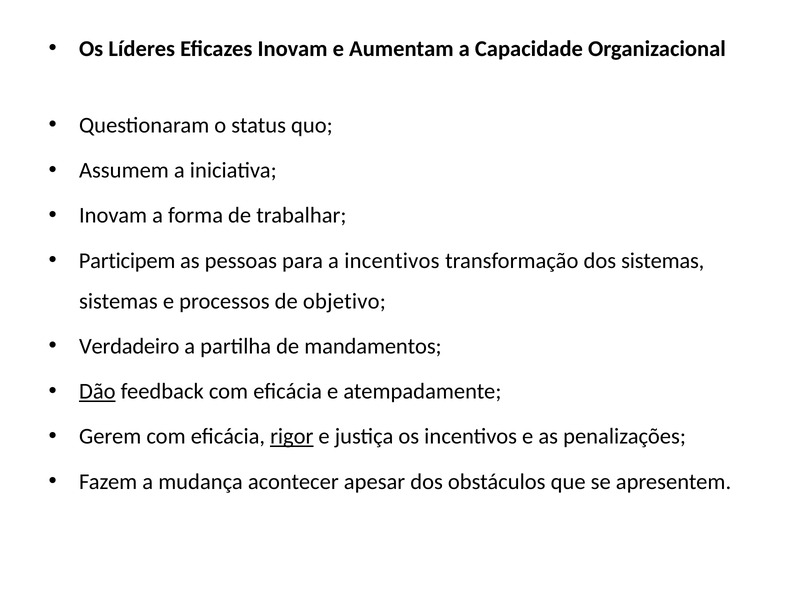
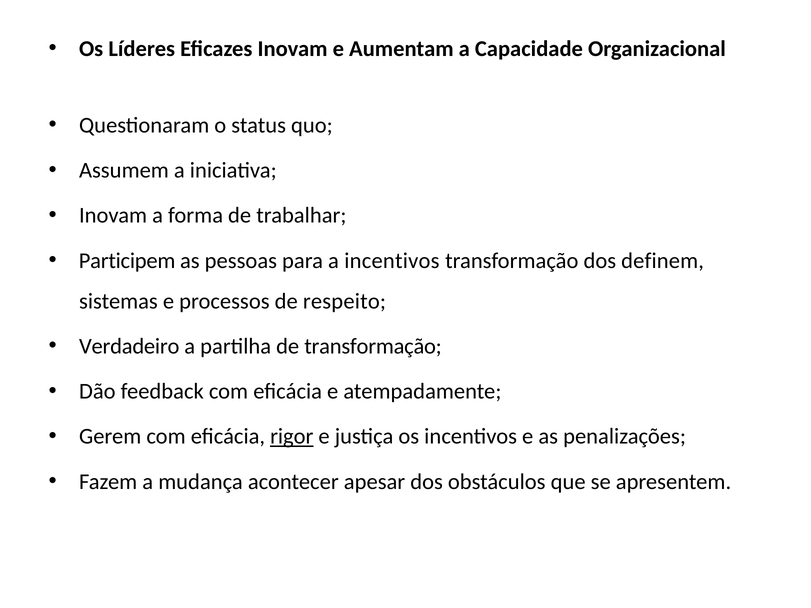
dos sistemas: sistemas -> definem (663, 261)
objetivo: objetivo -> respeito (344, 301)
de mandamentos: mandamentos -> transformação (373, 346)
Dão underline: present -> none (97, 392)
